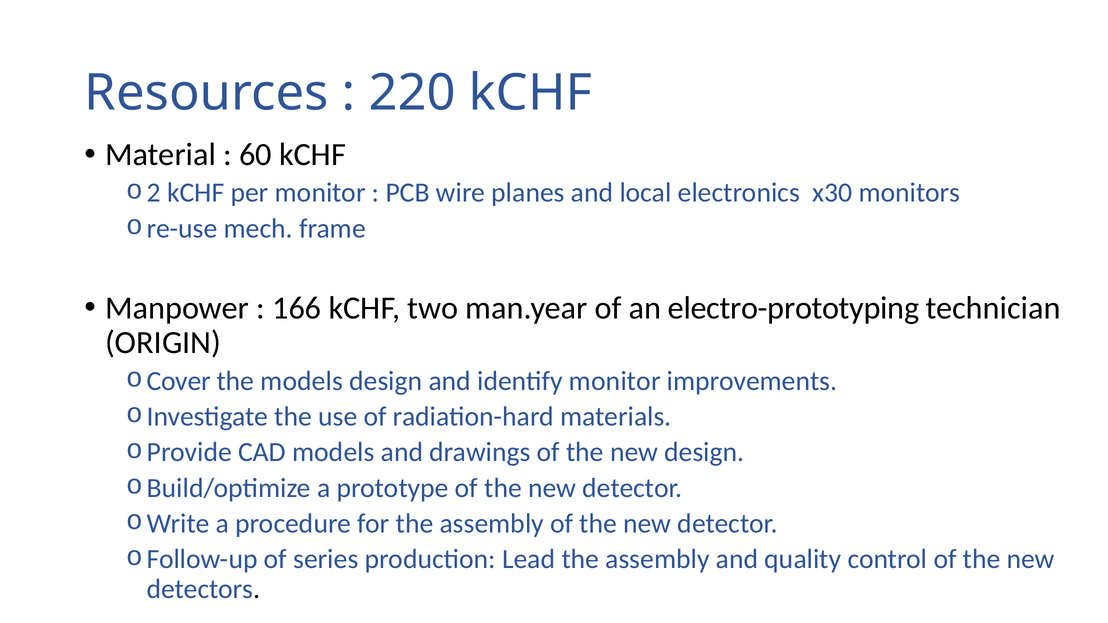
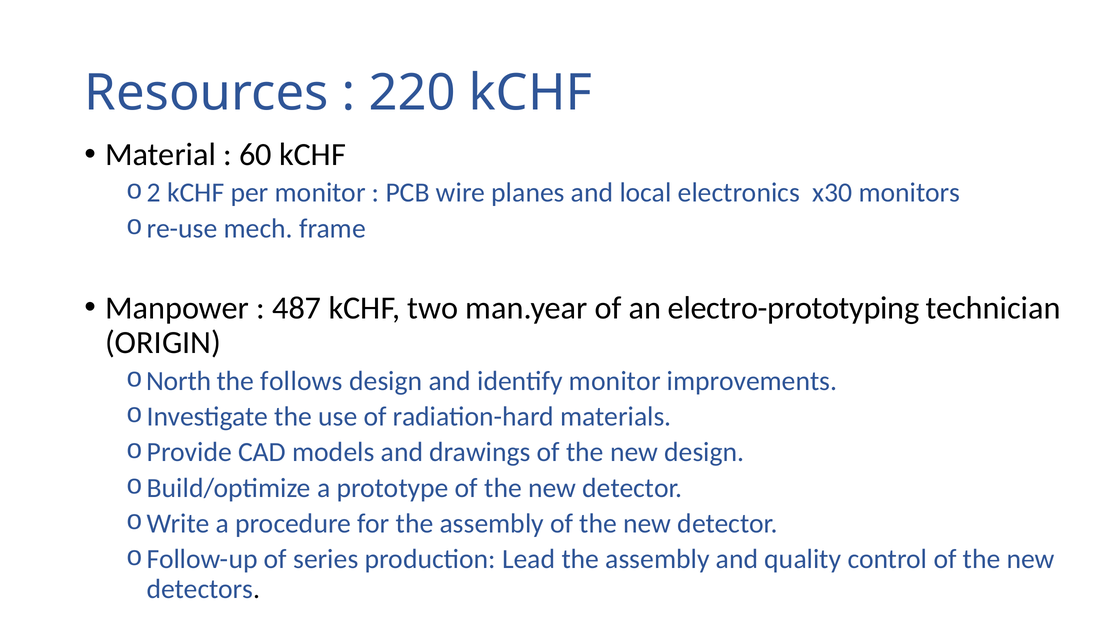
166: 166 -> 487 (297, 308)
Cover: Cover -> North (179, 381)
the models: models -> follows (302, 381)
